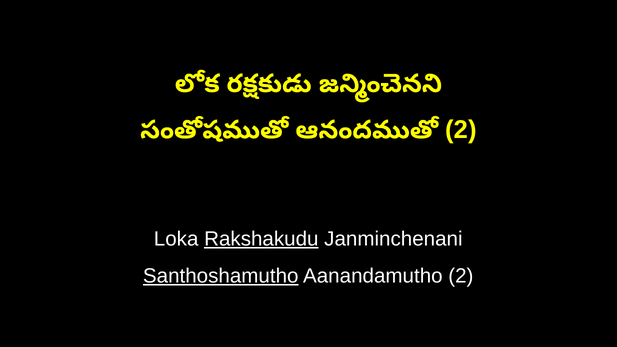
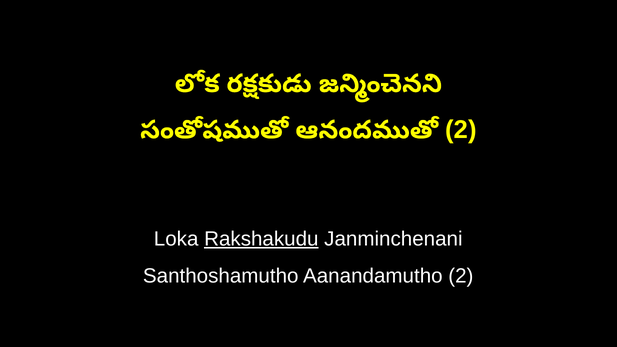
Santhoshamutho underline: present -> none (221, 276)
